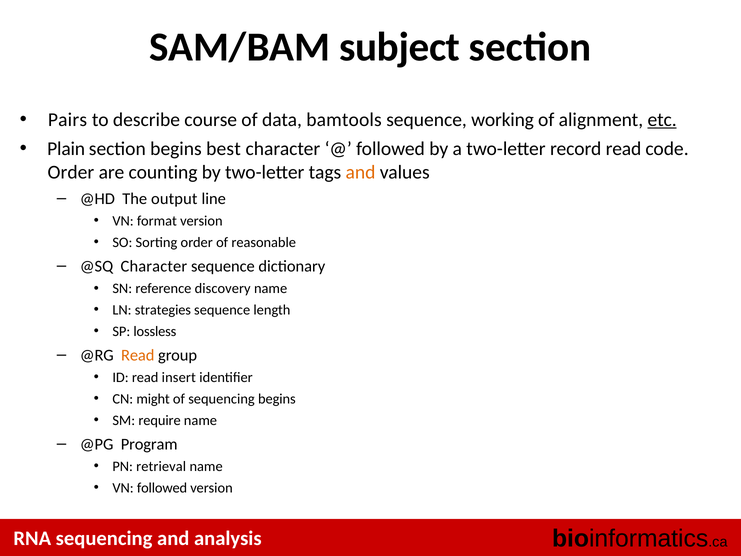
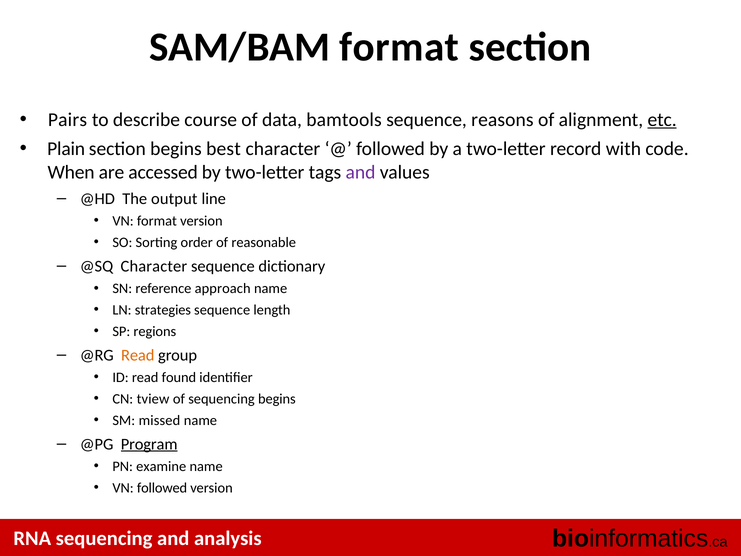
SAM/BAM subject: subject -> format (399, 47)
working: working -> reasons (502, 120)
record read: read -> with (623, 149)
Order: Order -> When (71, 172)
counting: counting -> accessed (163, 172)
and colour: orange -> purple (361, 172)
discovery: discovery -> approach (223, 289)
lossless: lossless -> regions (155, 331)
insert: insert -> found (179, 378)
might: might -> tview (153, 399)
require: require -> missed (159, 420)
Program underline: none -> present (149, 444)
retrieval: retrieval -> examine (161, 466)
